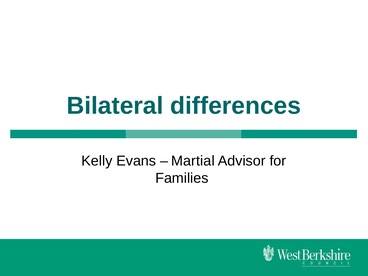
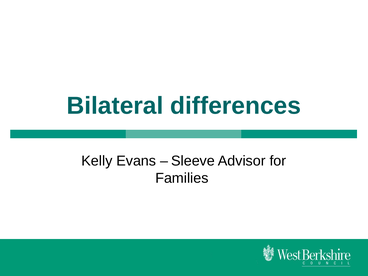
Martial: Martial -> Sleeve (193, 161)
